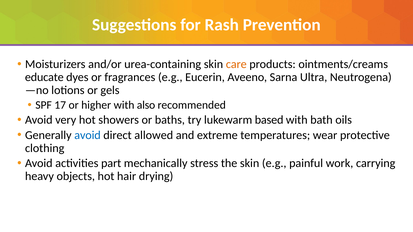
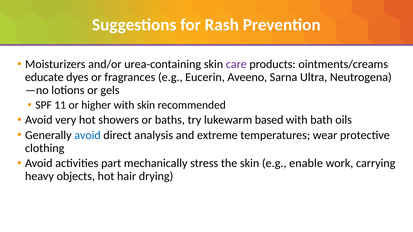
care colour: orange -> purple (236, 64)
17: 17 -> 11 (60, 105)
with also: also -> skin (146, 105)
allowed: allowed -> analysis (154, 135)
painful: painful -> enable (306, 163)
